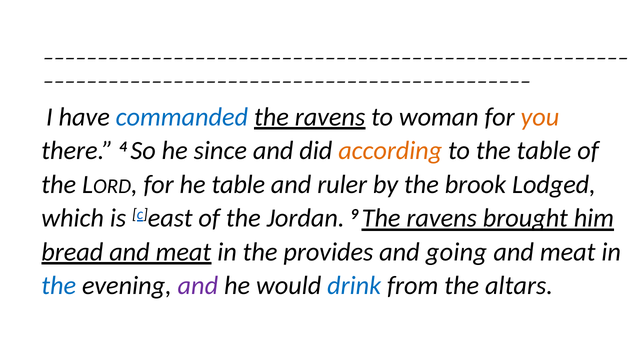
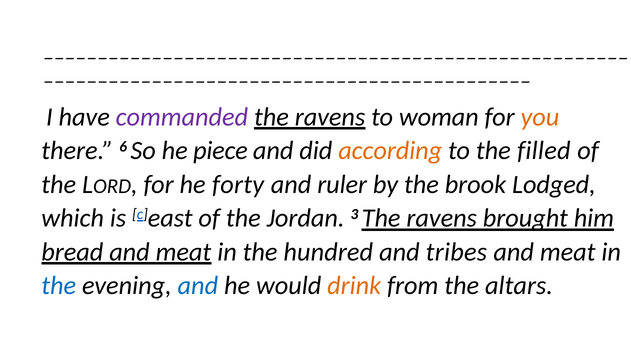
commanded colour: blue -> purple (182, 117)
4: 4 -> 6 (123, 147)
since: since -> piece (220, 151)
the table: table -> filled (544, 151)
he table: table -> forty (238, 184)
9: 9 -> 3 (354, 214)
provides: provides -> hundred (328, 252)
going: going -> tribes (456, 252)
and colour: purple -> blue (198, 286)
drink colour: blue -> orange (354, 286)
